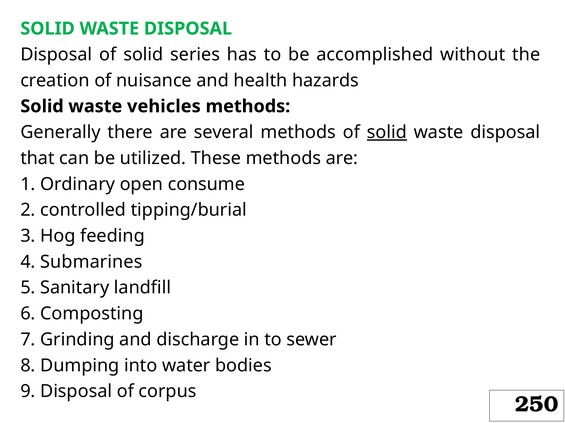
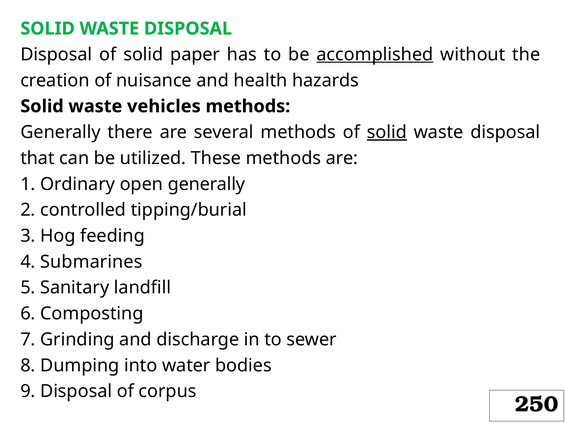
series: series -> paper (195, 55)
accomplished underline: none -> present (375, 55)
open consume: consume -> generally (206, 184)
